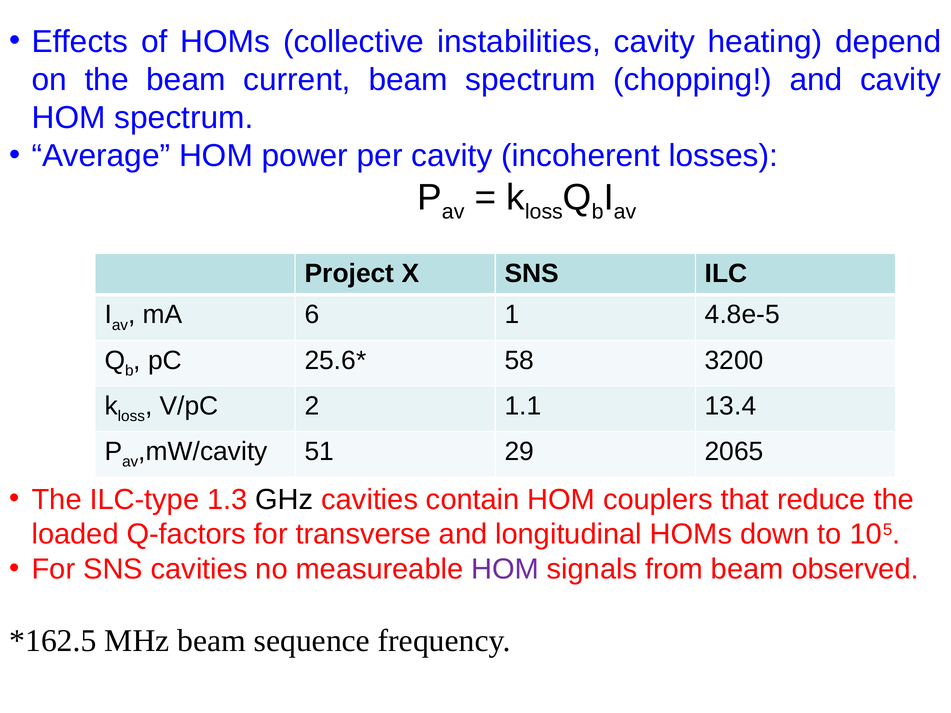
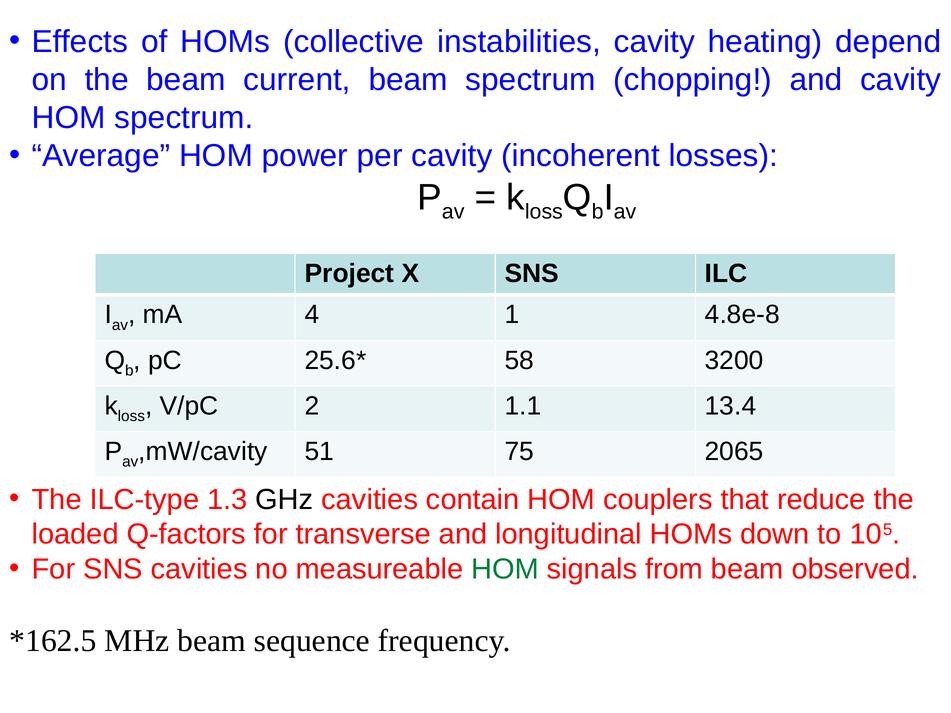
6: 6 -> 4 (312, 315)
4.8e-5: 4.8e-5 -> 4.8e-8 (742, 315)
29: 29 -> 75 (519, 452)
HOM colour: purple -> green (505, 569)
